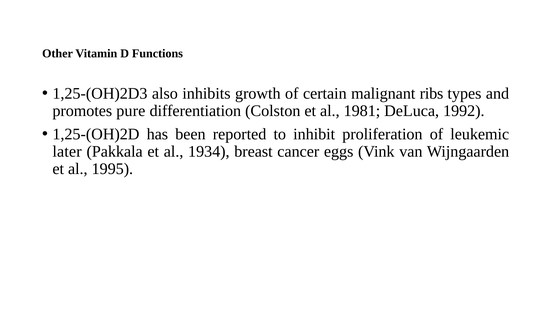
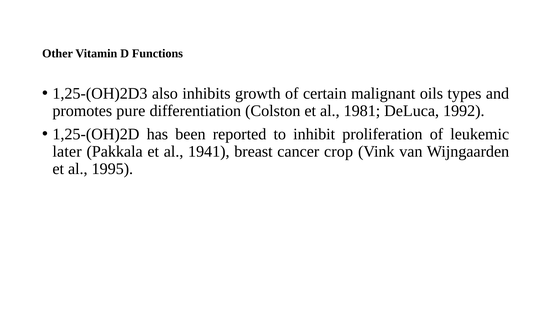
ribs: ribs -> oils (431, 93)
1934: 1934 -> 1941 (209, 151)
eggs: eggs -> crop (339, 151)
